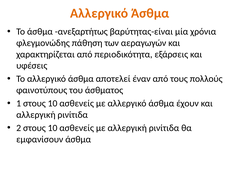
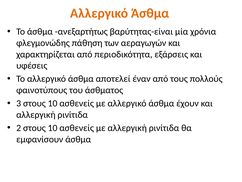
1: 1 -> 3 (19, 103)
